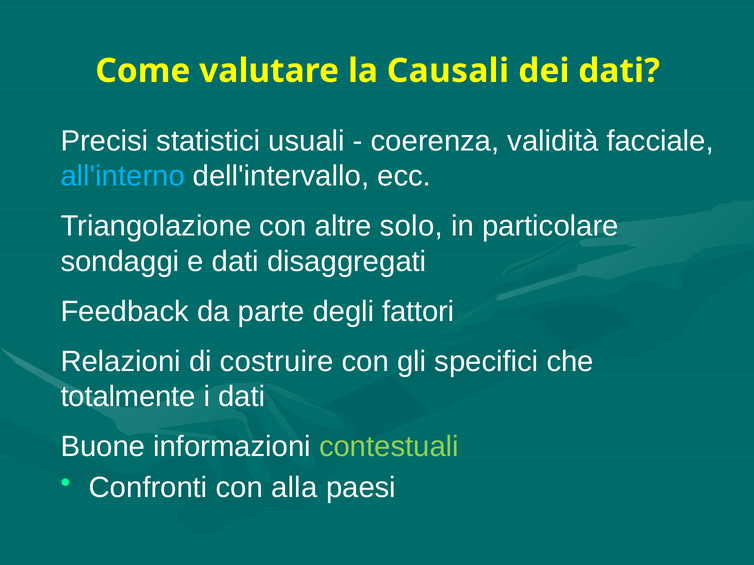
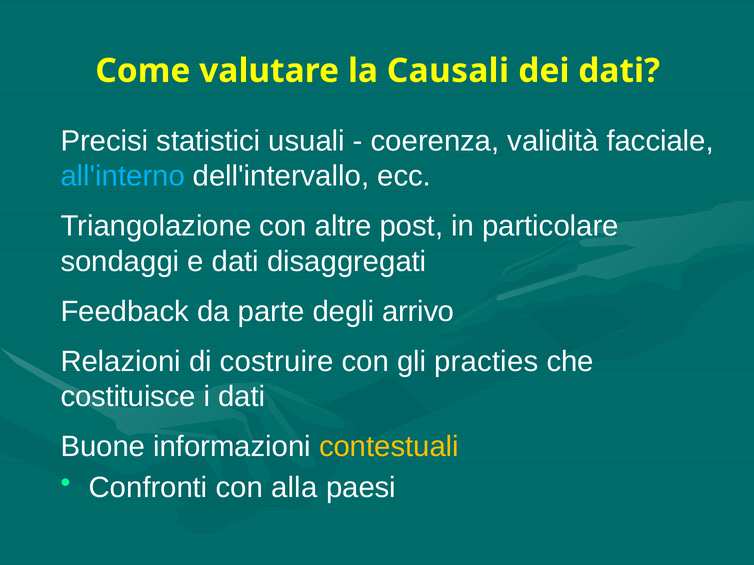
solo: solo -> post (411, 226)
fattori: fattori -> arrivo (418, 312)
specifici: specifici -> practies (486, 362)
totalmente: totalmente -> costituisce (128, 397)
contestuali colour: light green -> yellow (389, 447)
